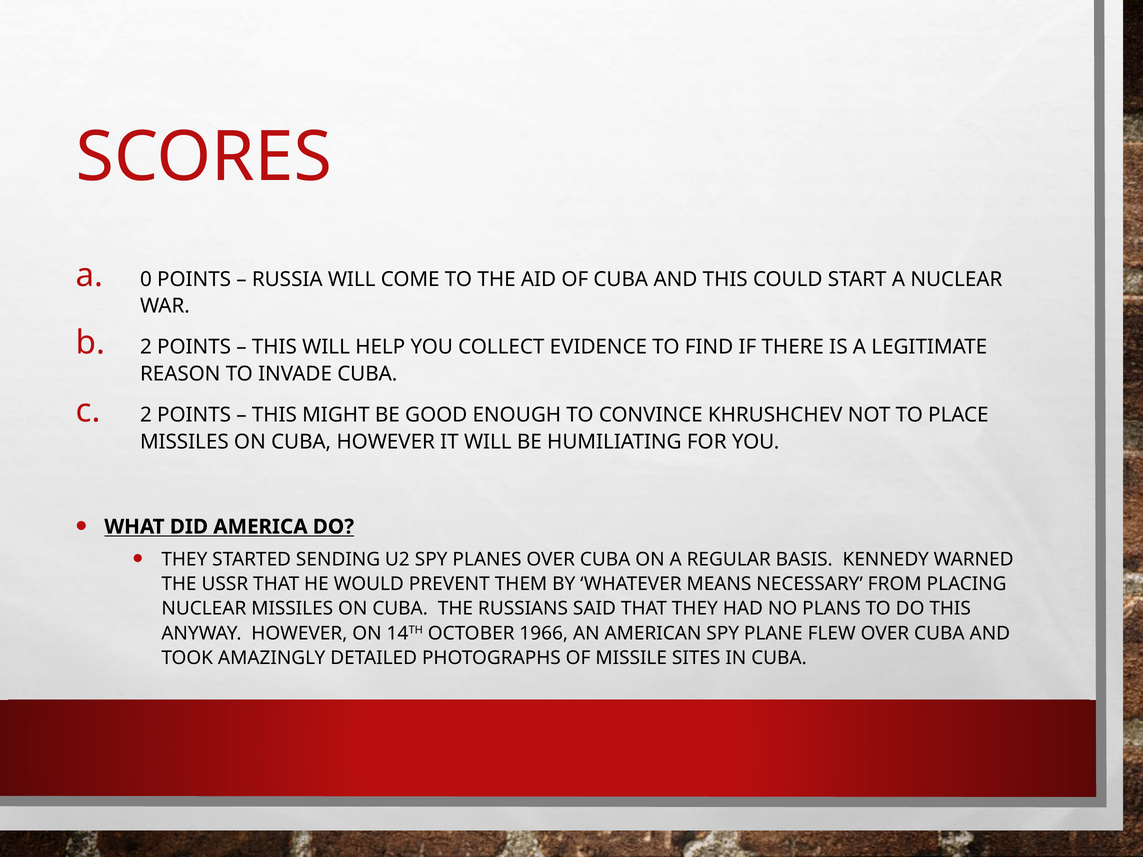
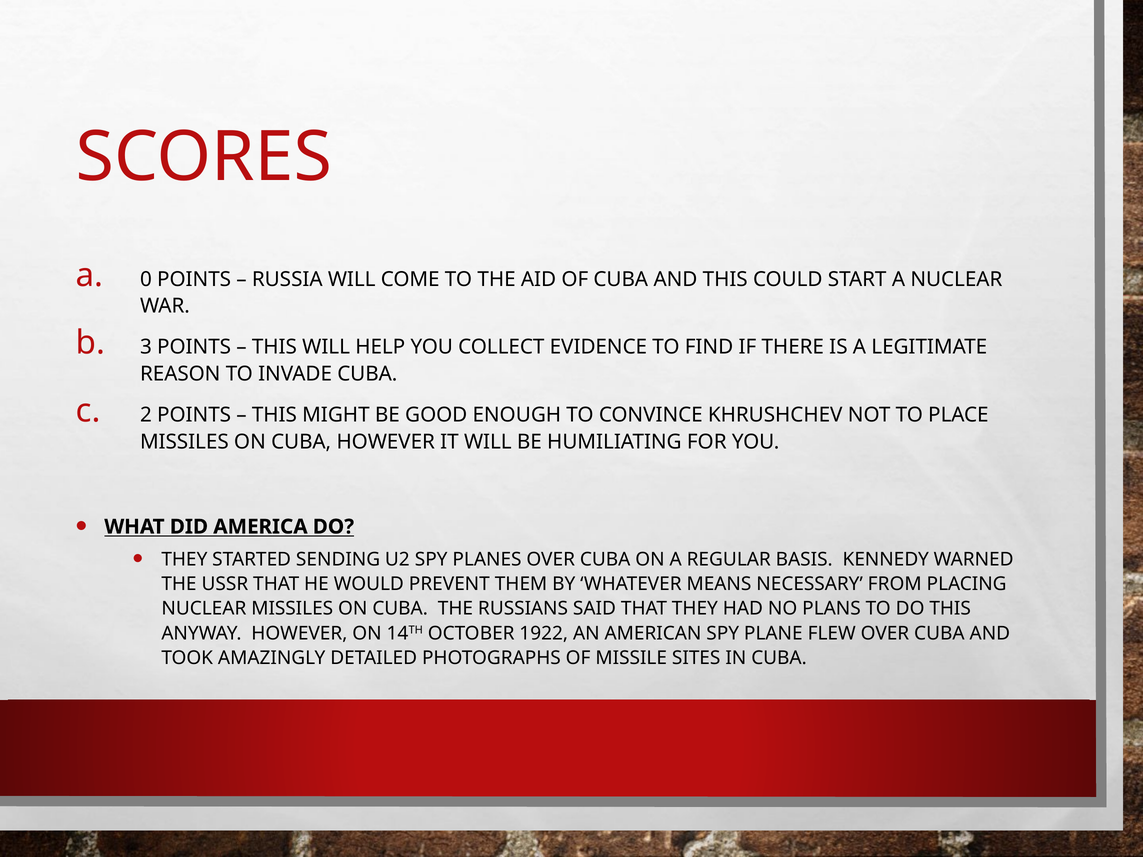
2: 2 -> 3 (146, 347)
1966: 1966 -> 1922 (544, 633)
